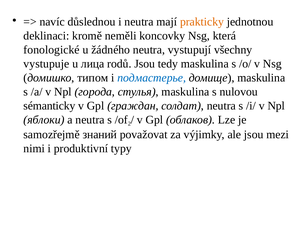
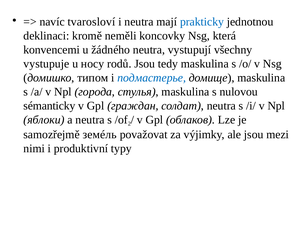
důslednou: důslednou -> tvarosloví (91, 22)
prakticky colour: orange -> blue (202, 22)
fonologické: fonologické -> konvencemi (52, 50)
лица: лица -> носу (93, 64)
знаний: знаний -> земéль (100, 135)
